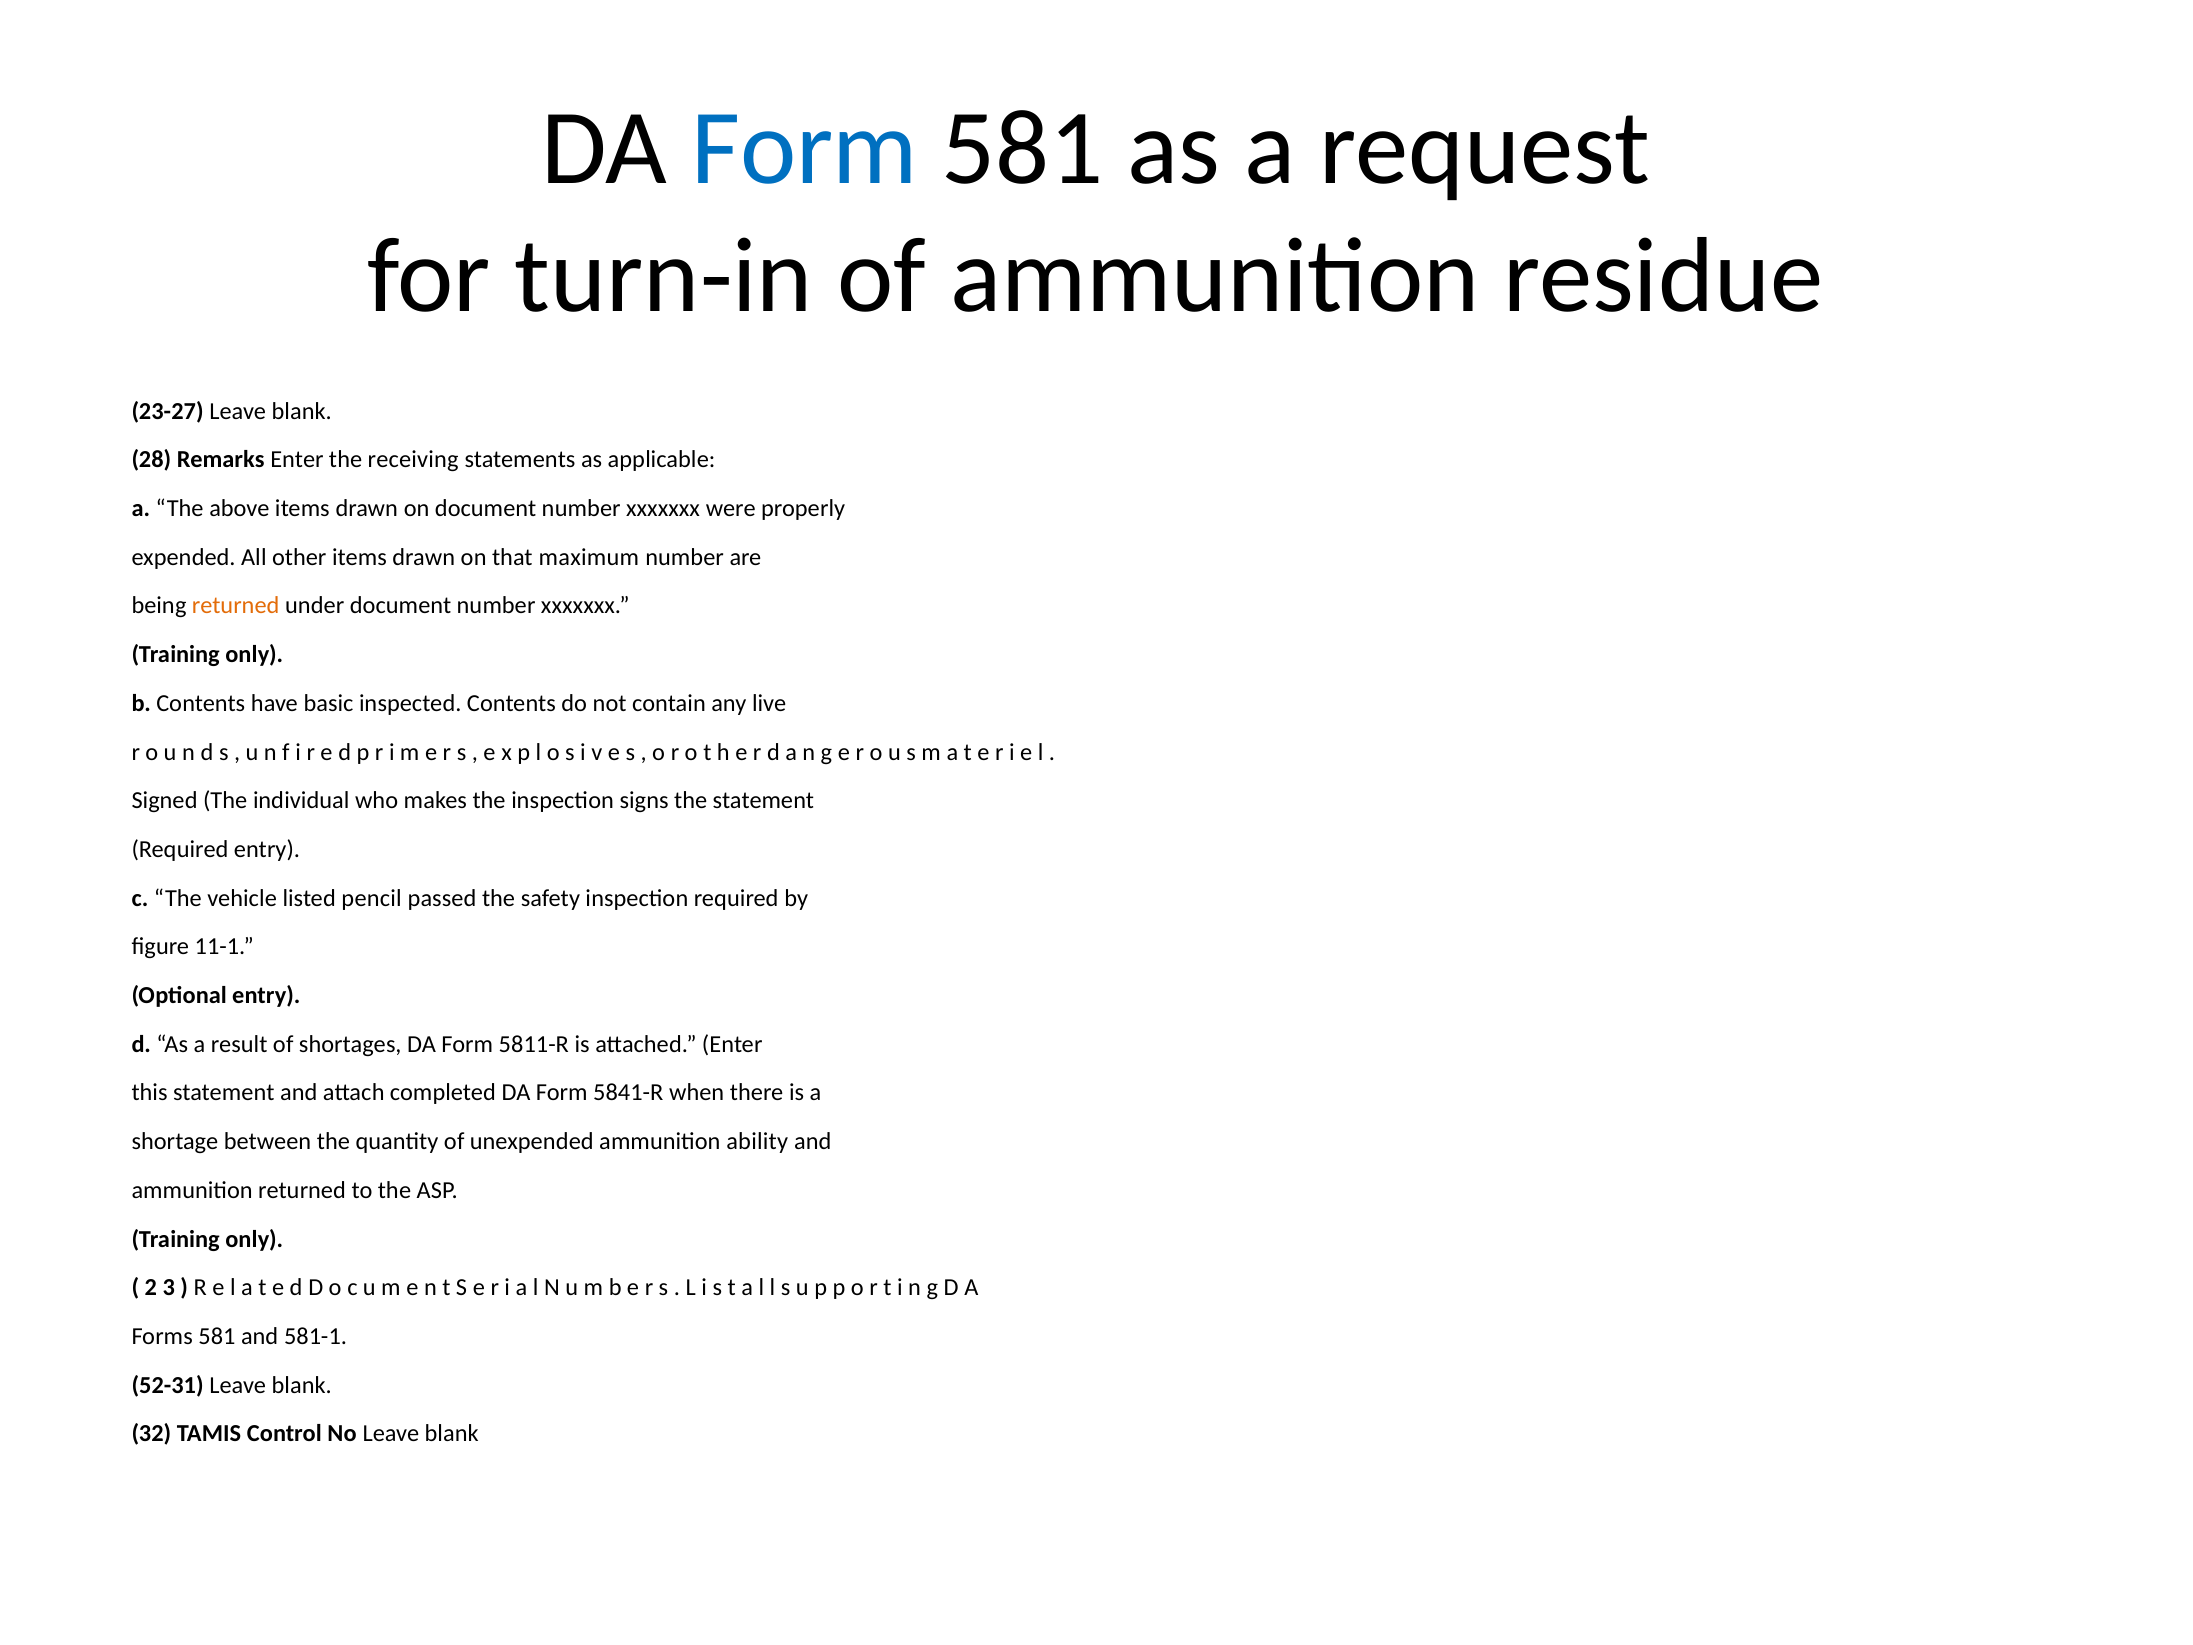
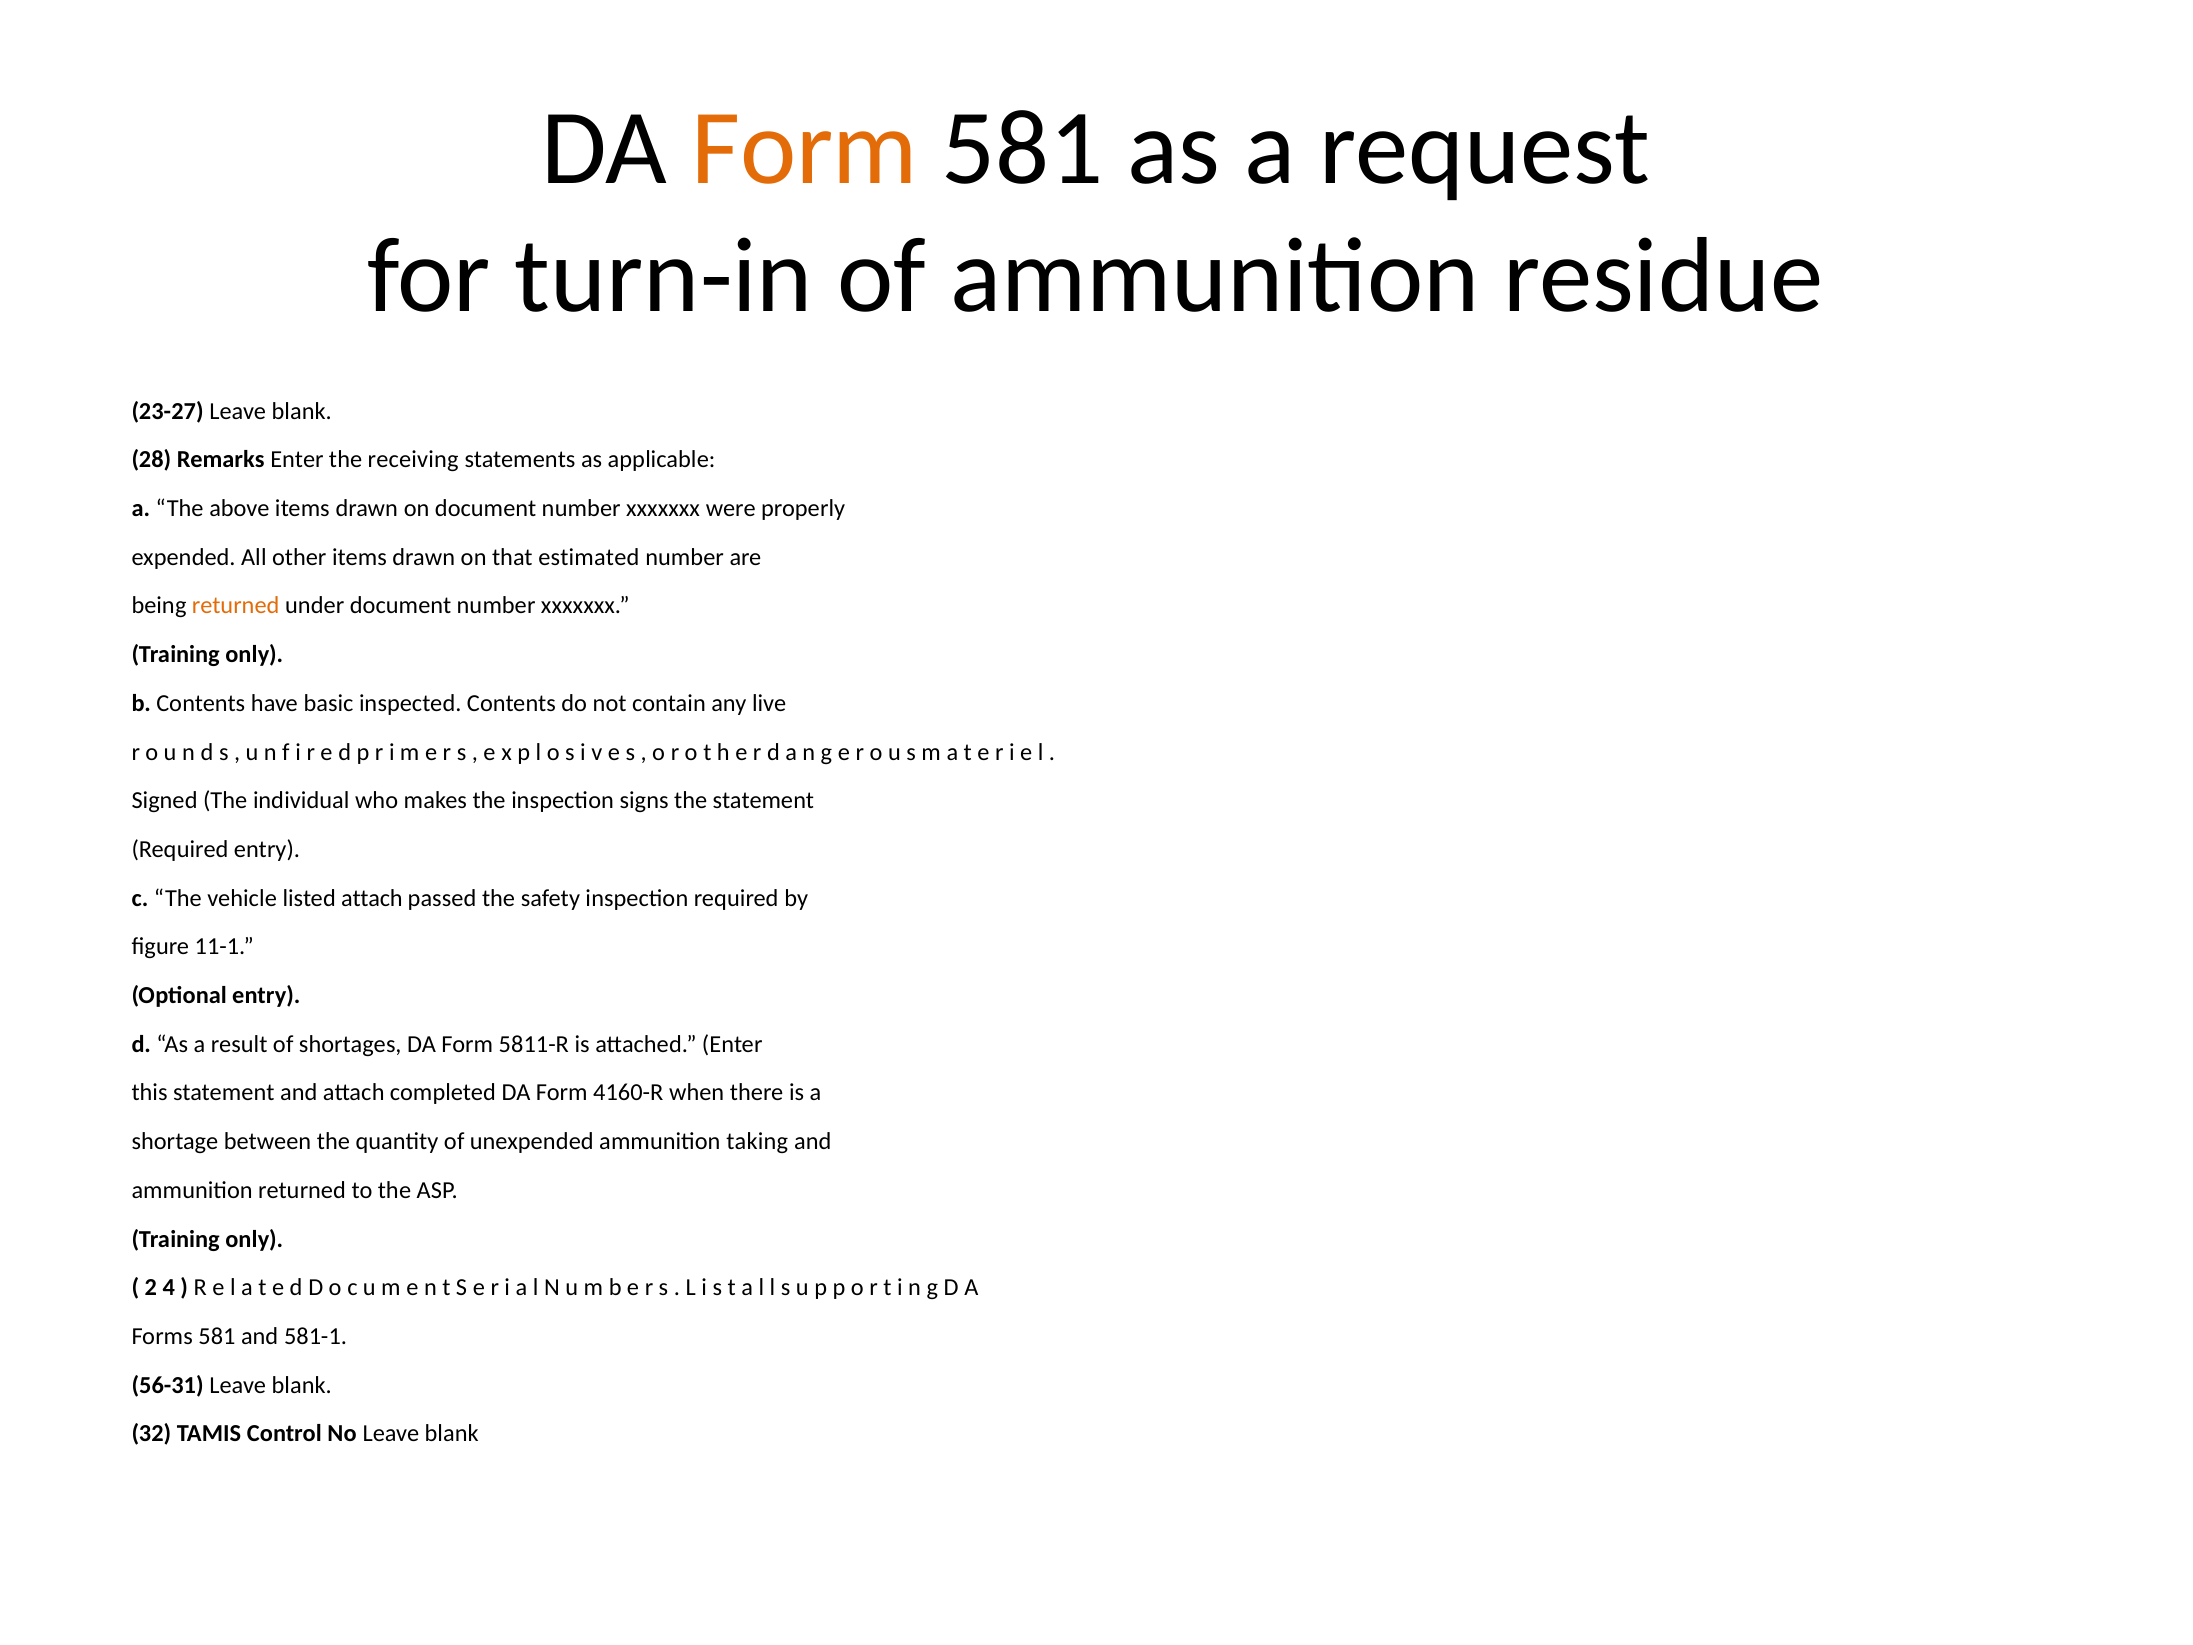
Form colour: blue -> orange (805, 148)
maximum: maximum -> estimated (589, 557)
listed pencil: pencil -> attach (372, 898)
5841-R: 5841-R -> 4160-R (628, 1093)
ability: ability -> taking (757, 1141)
3: 3 -> 4 (169, 1288)
52-31: 52-31 -> 56-31 (168, 1385)
